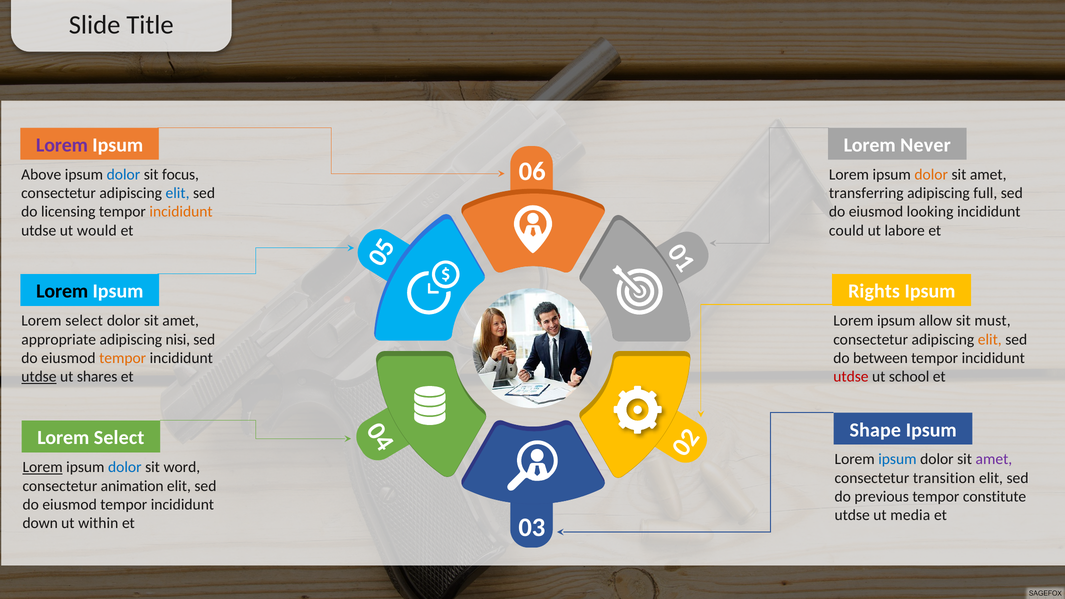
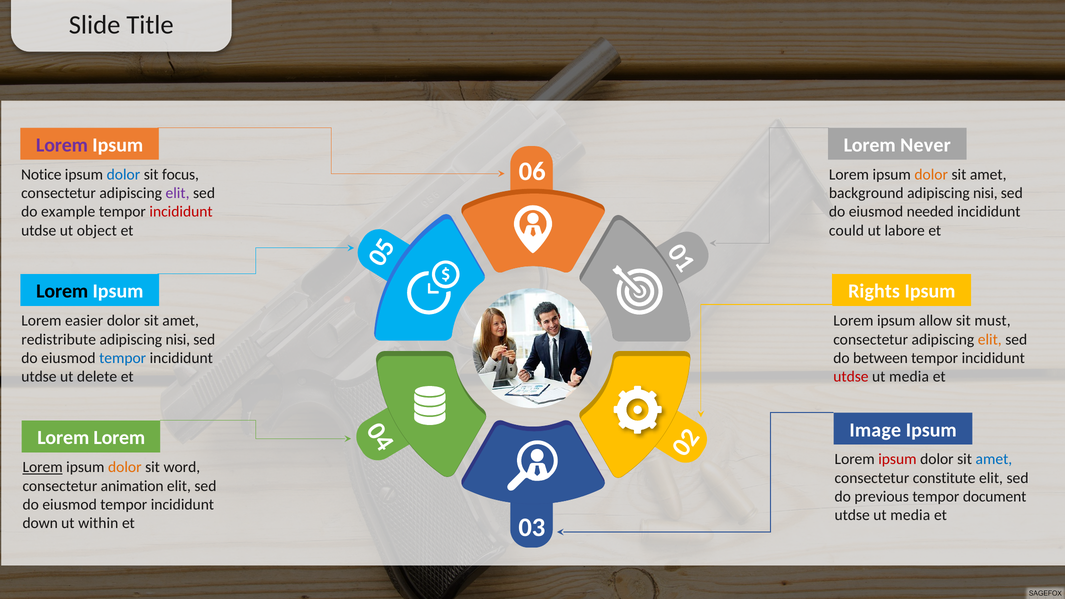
Above: Above -> Notice (41, 175)
elit colour: blue -> purple (178, 193)
transferring: transferring -> background (866, 193)
full: full -> nisi (985, 193)
licensing: licensing -> example (68, 212)
incididunt colour: orange -> red (181, 212)
looking: looking -> needed (930, 212)
would: would -> object (97, 230)
select: select -> easier (84, 321)
appropriate: appropriate -> redistribute (59, 339)
tempor colour: orange -> blue (123, 358)
utdse underline: present -> none (39, 377)
shares: shares -> delete (97, 377)
school: school -> media (909, 377)
Shape: Shape -> Image (875, 430)
Select: Select -> Lorem (119, 438)
ipsum colour: blue -> red (897, 459)
amet colour: purple -> blue (994, 459)
dolor colour: blue -> orange (125, 467)
transition: transition -> constitute (944, 478)
constitute: constitute -> document (995, 497)
